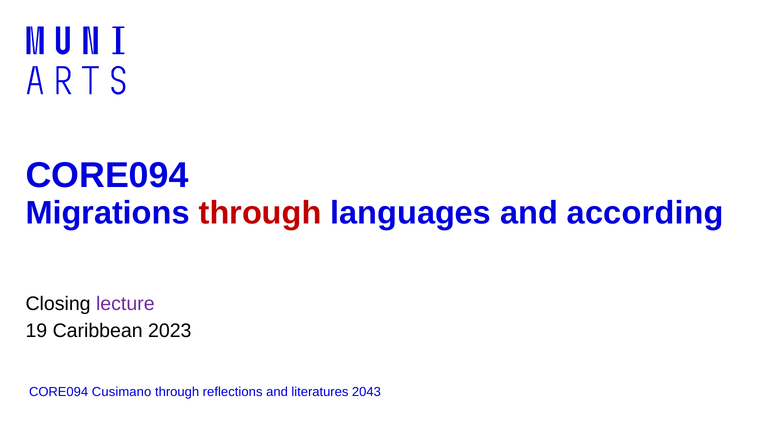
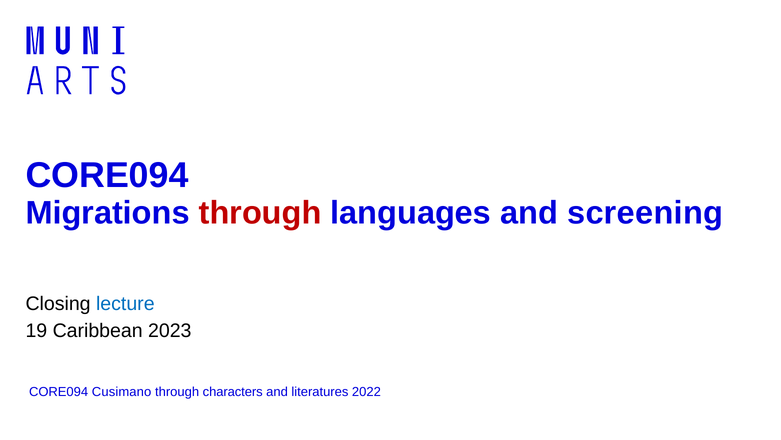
according: according -> screening (645, 213)
lecture colour: purple -> blue (125, 303)
reflections: reflections -> characters (233, 392)
2043: 2043 -> 2022 (366, 392)
